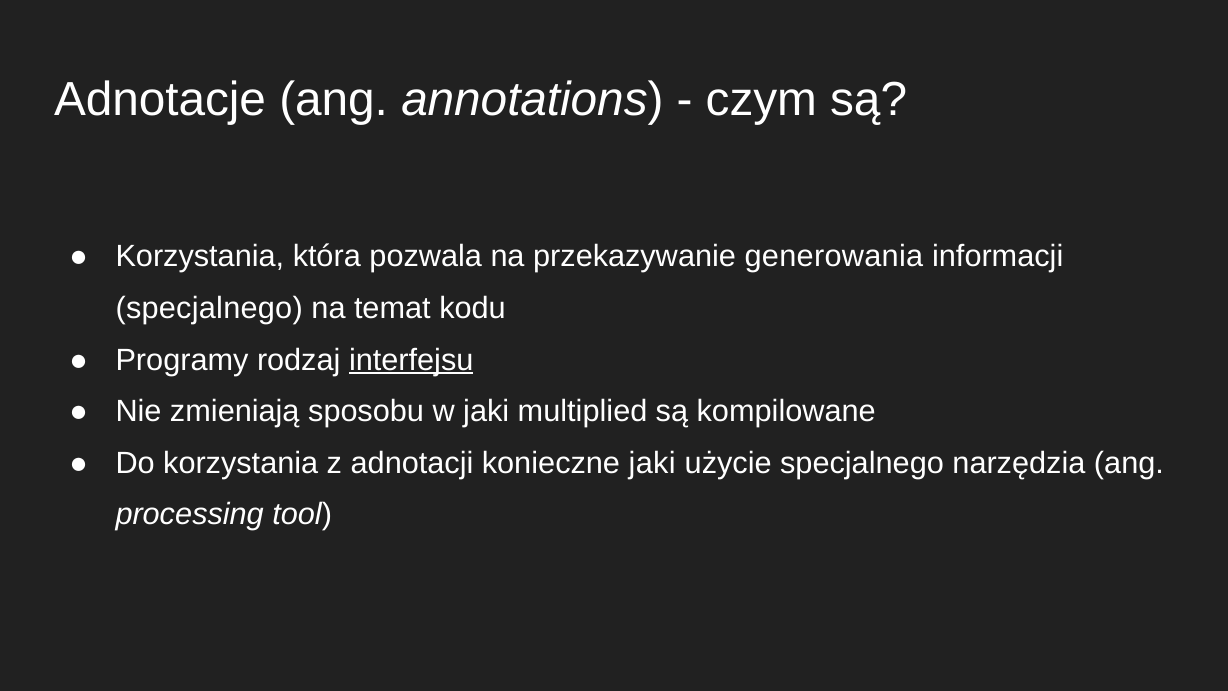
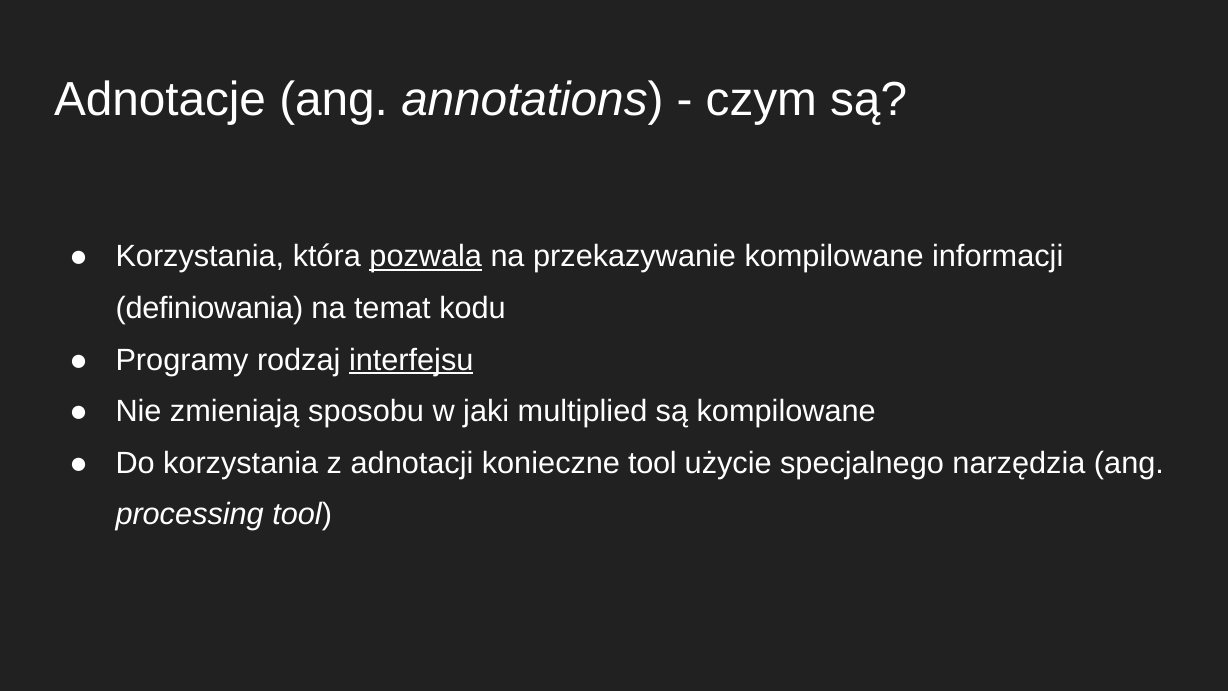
pozwala underline: none -> present (426, 257)
przekazywanie generowania: generowania -> kompilowane (834, 257)
specjalnego: specjalnego -> definiowania (209, 308)
konieczne jaki: jaki -> tool (652, 463)
